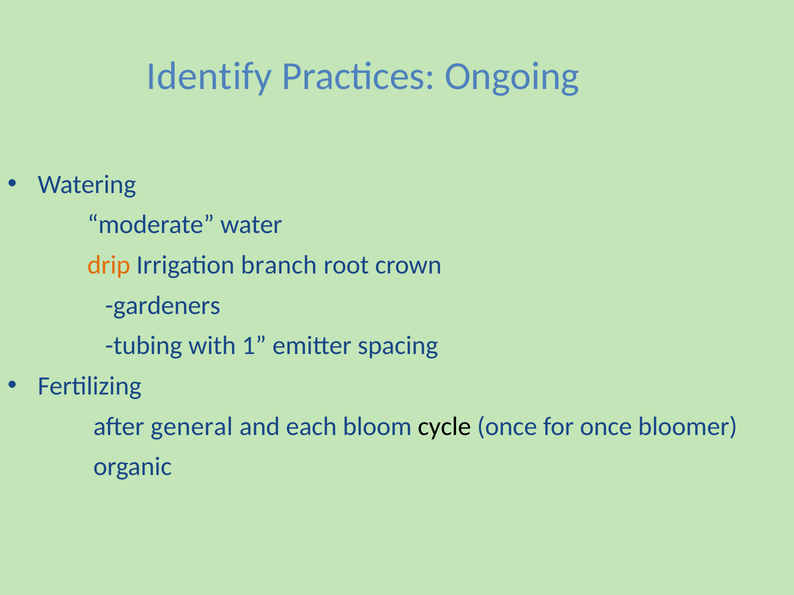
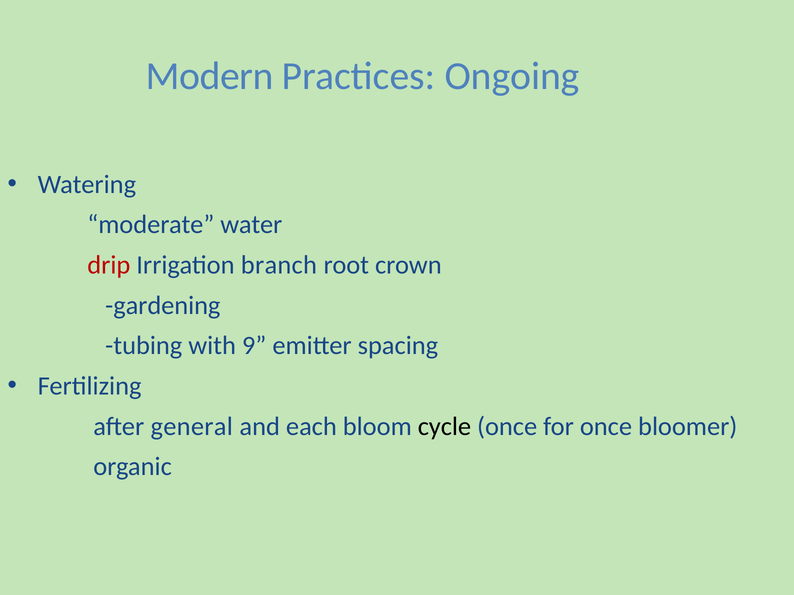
Identify: Identify -> Modern (210, 76)
drip colour: orange -> red (109, 265)
gardeners: gardeners -> gardening (163, 306)
1: 1 -> 9 (254, 346)
